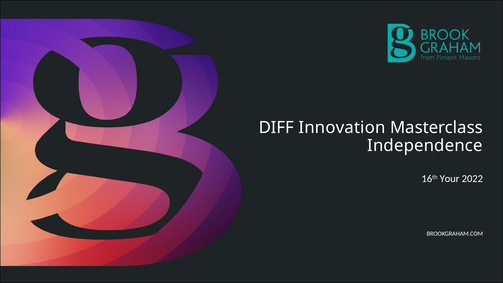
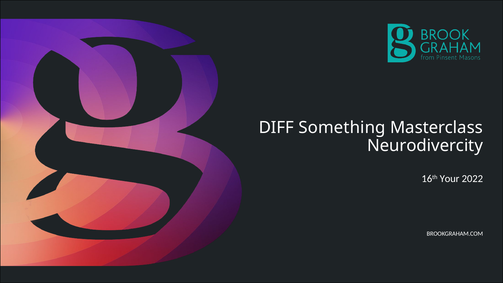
Innovation: Innovation -> Something (342, 128)
Independence: Independence -> Neurodivercity (425, 146)
